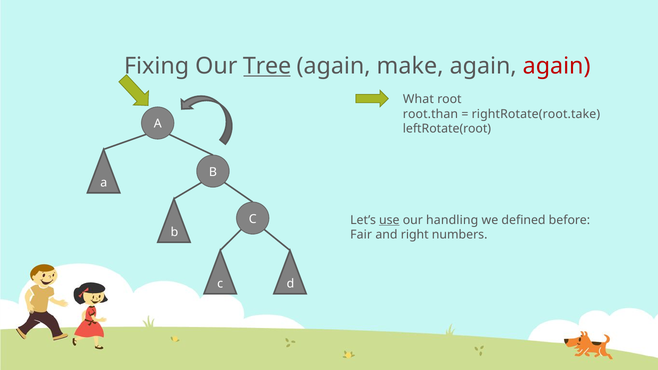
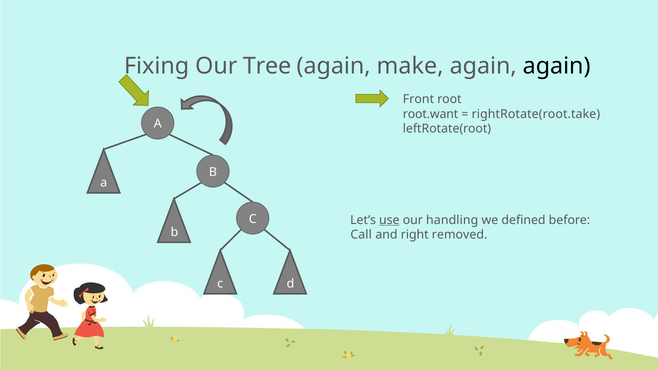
Tree underline: present -> none (267, 66)
again colour: red -> black (557, 66)
What: What -> Front (418, 99)
root.than: root.than -> root.want (431, 114)
Fair: Fair -> Call (361, 235)
numbers: numbers -> removed (460, 235)
